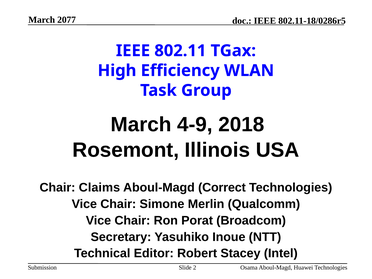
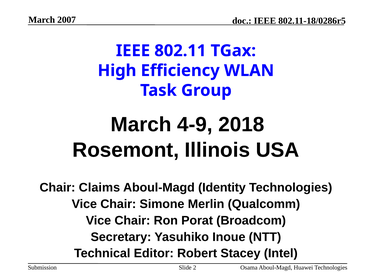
2077: 2077 -> 2007 (67, 20)
Correct: Correct -> Identity (222, 187)
